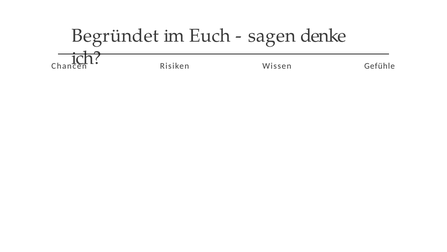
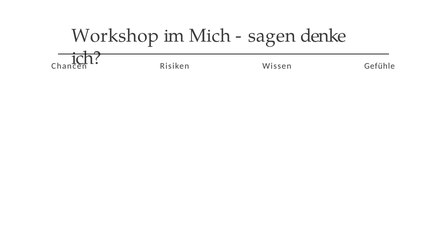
Begründet: Begründet -> Workshop (115, 36)
Euch: Euch -> Mich (210, 36)
